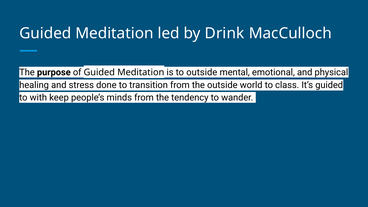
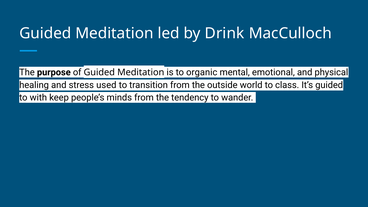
to outside: outside -> organic (202, 72)
done: done -> used (106, 85)
